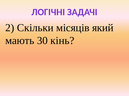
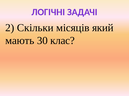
кінь: кінь -> клас (62, 41)
